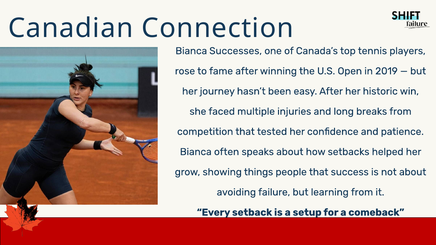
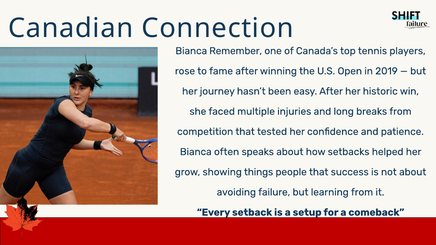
Successes: Successes -> Remember (236, 51)
